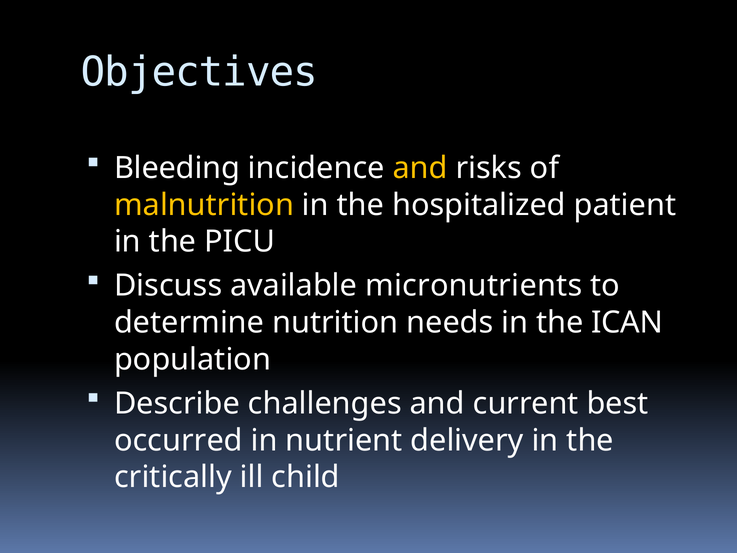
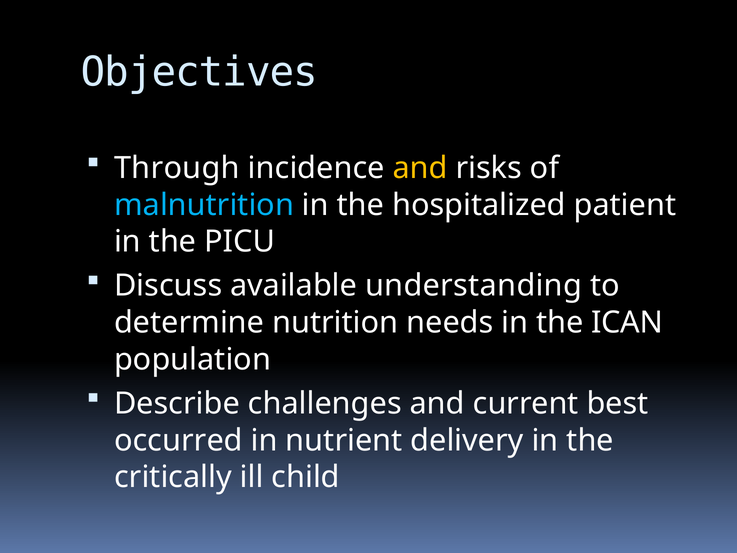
Bleeding: Bleeding -> Through (177, 168)
malnutrition colour: yellow -> light blue (204, 205)
micronutrients: micronutrients -> understanding (474, 286)
